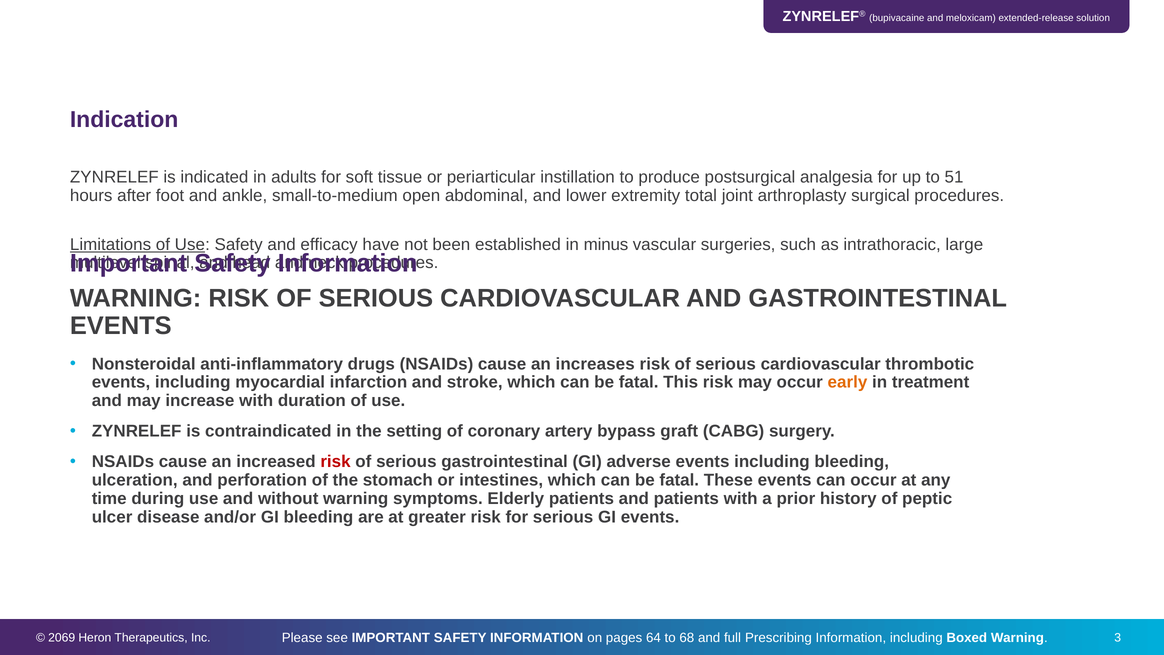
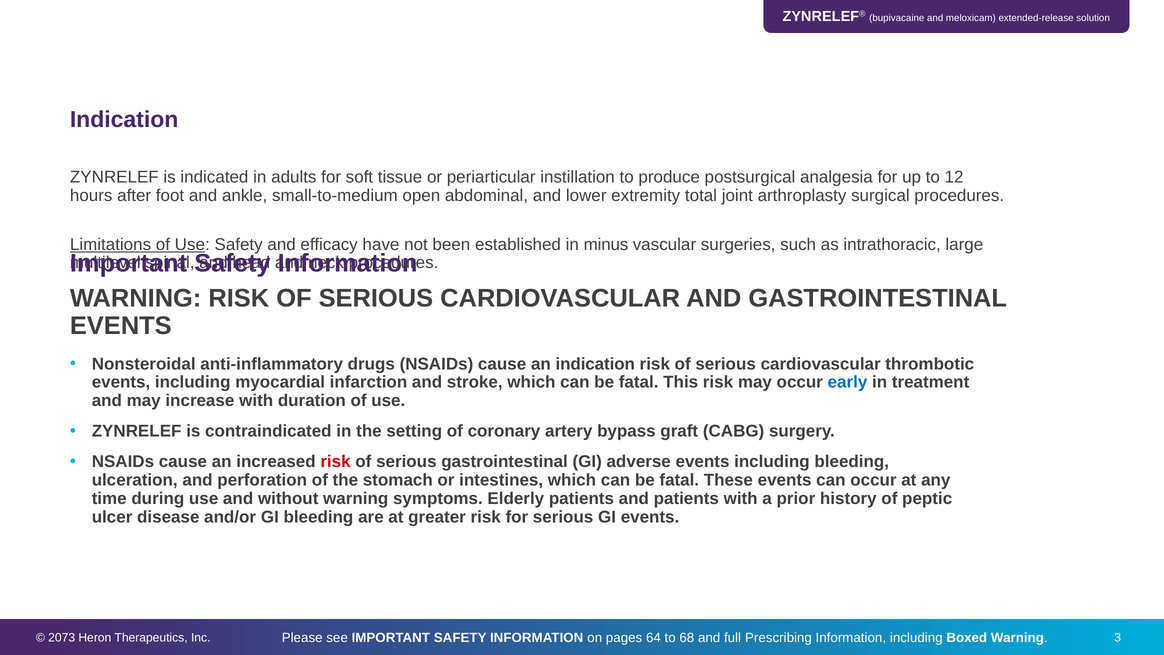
51: 51 -> 12 (954, 177)
an increases: increases -> indication (595, 364)
early colour: orange -> blue (847, 382)
2069: 2069 -> 2073 (62, 637)
